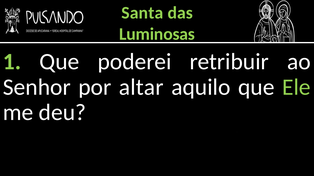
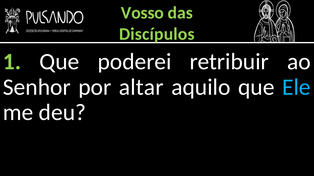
Santa: Santa -> Vosso (142, 13)
Luminosas: Luminosas -> Discípulos (157, 34)
Ele colour: light green -> light blue (296, 87)
